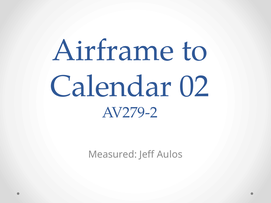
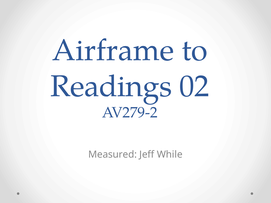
Calendar: Calendar -> Readings (111, 87)
Aulos: Aulos -> While (170, 155)
